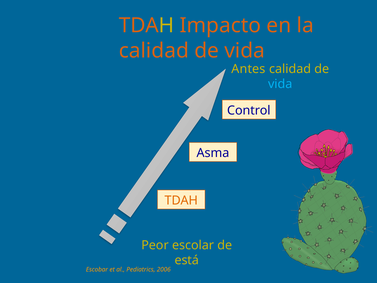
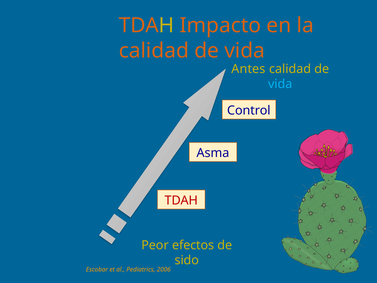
TDAH colour: orange -> red (181, 200)
escolar: escolar -> efectos (193, 245)
está: está -> sido (187, 260)
